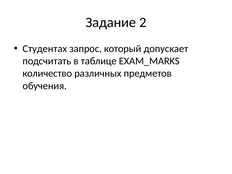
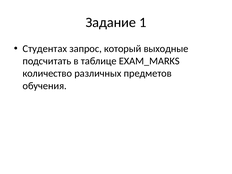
2: 2 -> 1 (143, 22)
допускает: допускает -> выходные (166, 49)
